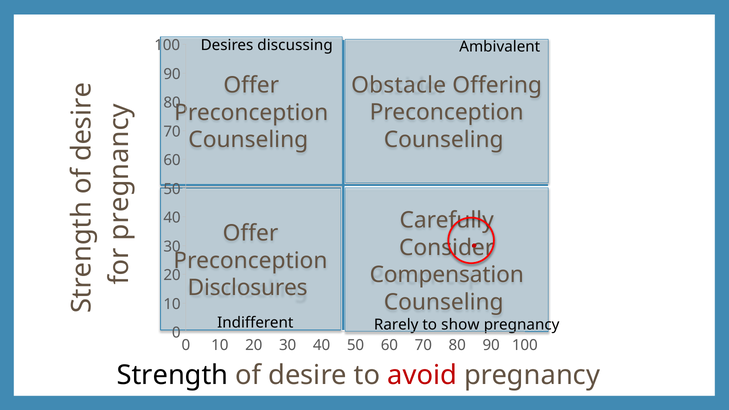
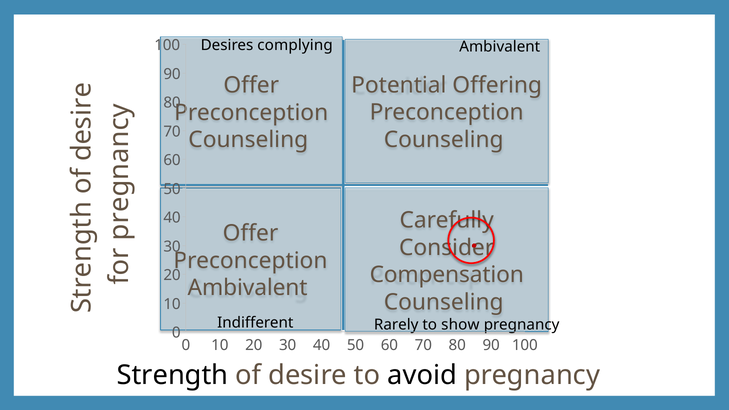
discussing: discussing -> complying (295, 45)
Obstacle: Obstacle -> Potential (399, 85)
Disclosures: Disclosures -> Ambivalent (248, 288)
avoid colour: red -> black (422, 375)
